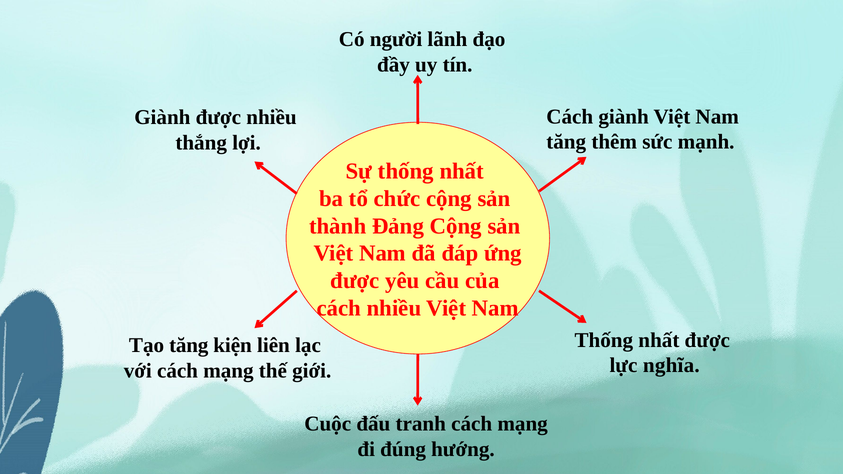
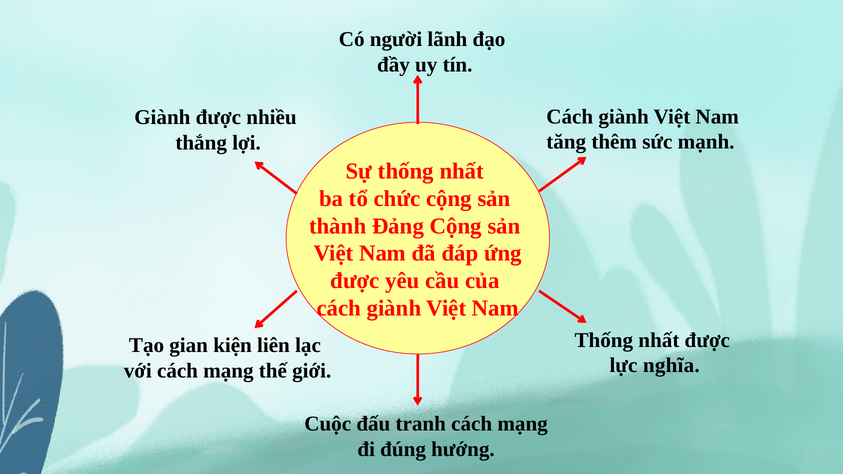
nhiều: nhiều -> giành (394, 308)
Tạo tăng: tăng -> gian (189, 346)
